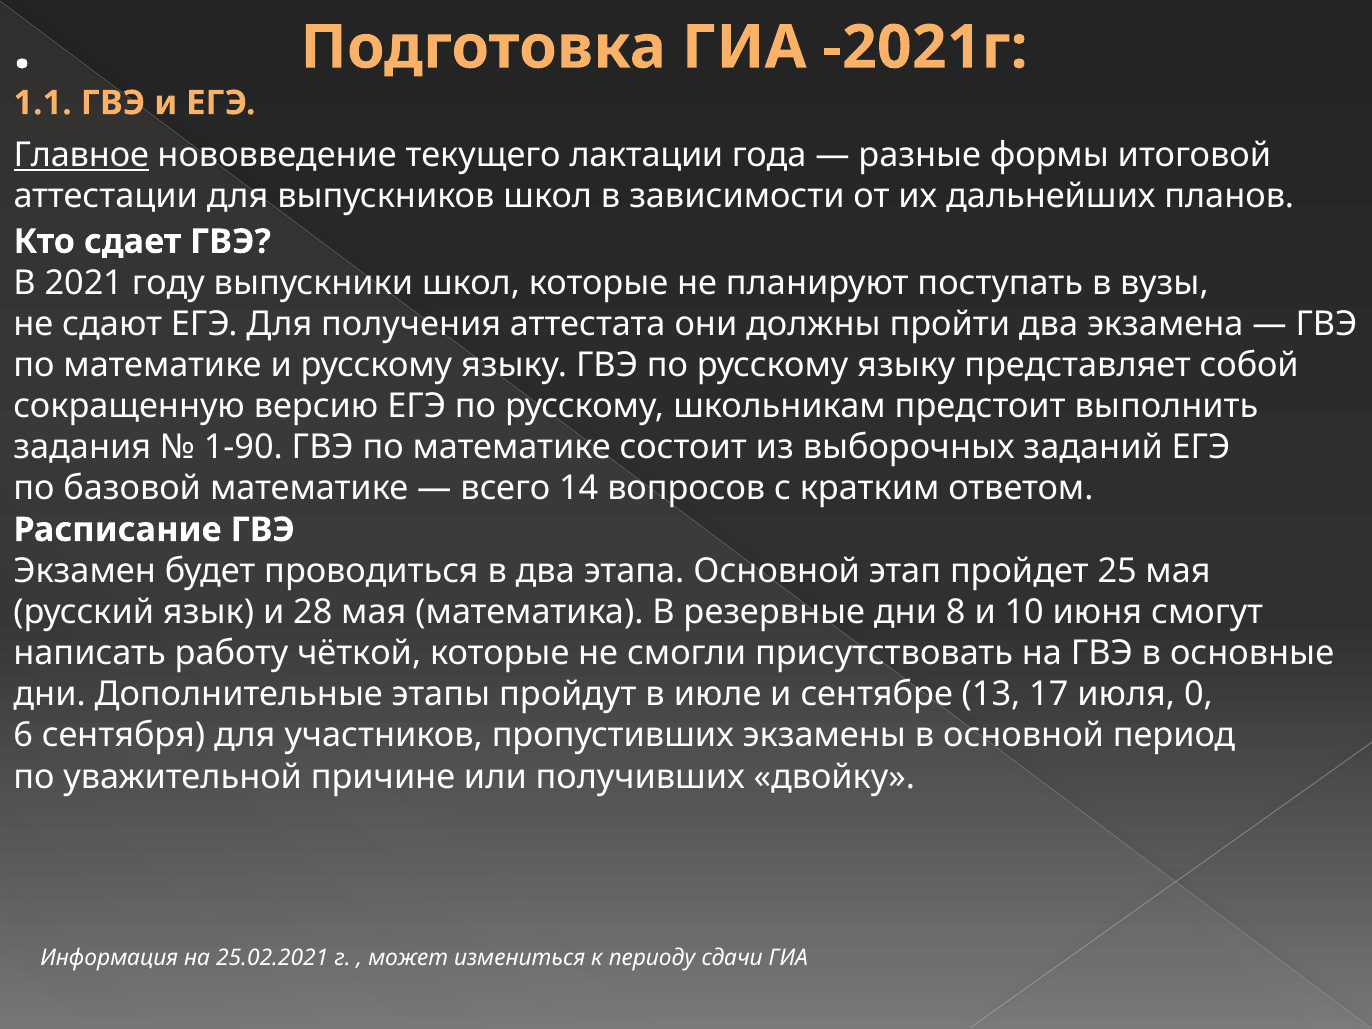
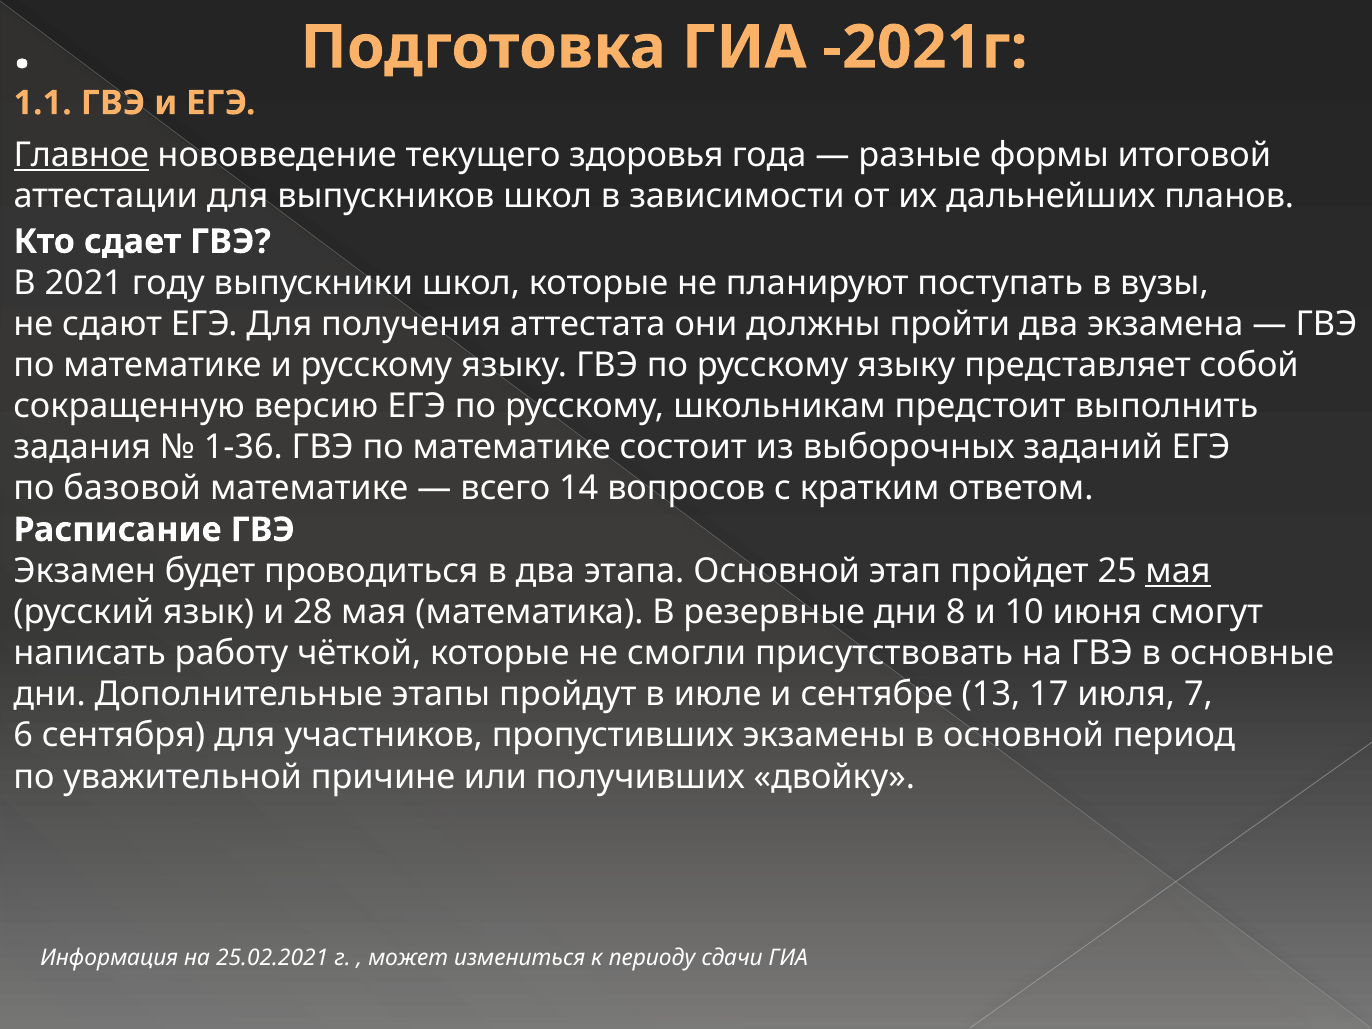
лактации: лактации -> здоровья (646, 155)
1-90: 1-90 -> 1-36 (243, 447)
мая underline: none -> present (1178, 571)
0: 0 -> 7 (1198, 694)
